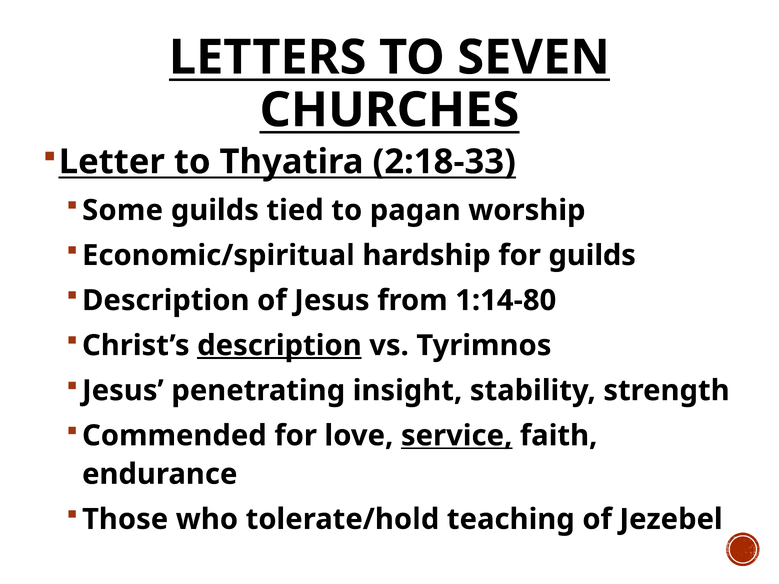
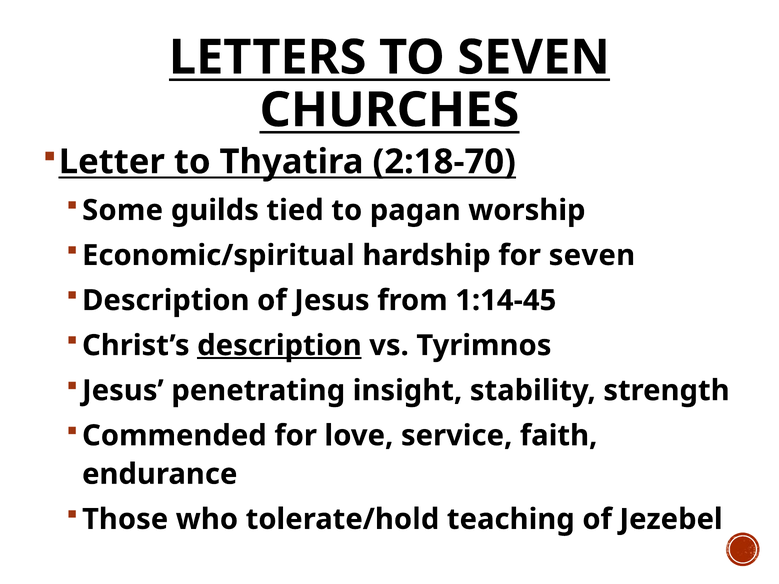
2:18-33: 2:18-33 -> 2:18-70 (444, 162)
for guilds: guilds -> seven (592, 255)
1:14-80: 1:14-80 -> 1:14-45 (506, 301)
service underline: present -> none (457, 436)
